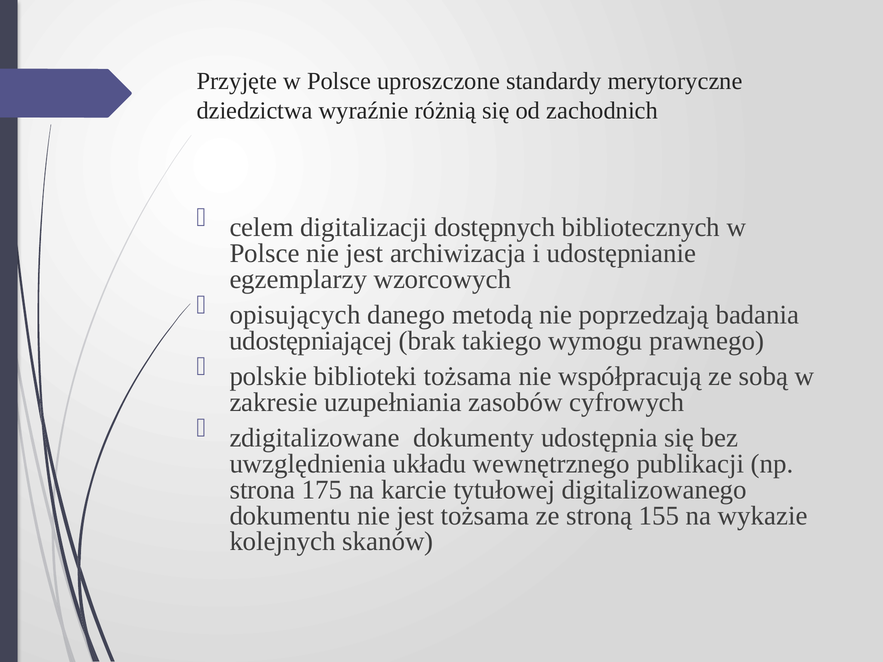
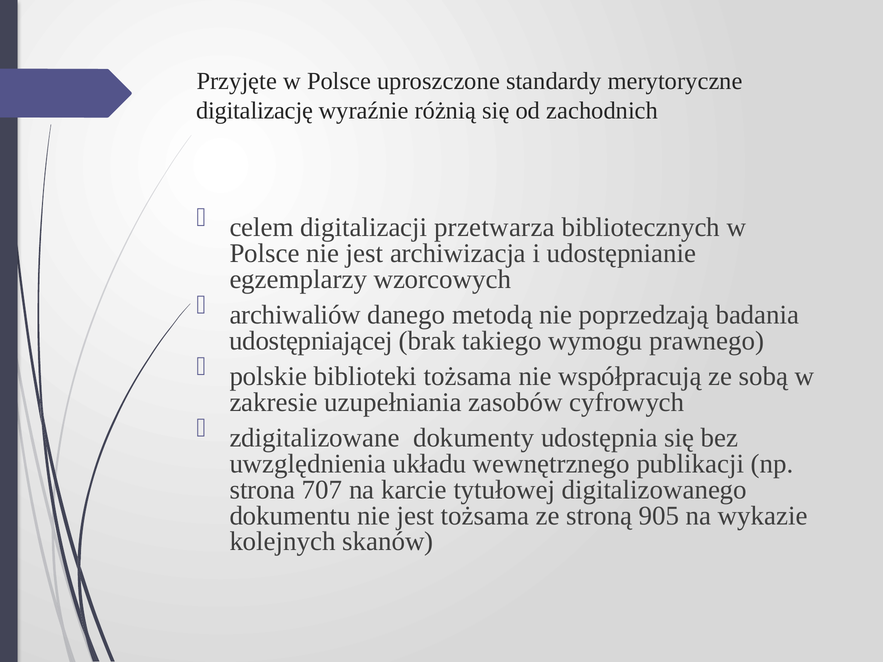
dziedzictwa: dziedzictwa -> digitalizację (255, 111)
dostępnych: dostępnych -> przetwarza (494, 227)
opisujących: opisujących -> archiwaliów (295, 315)
175: 175 -> 707 (322, 490)
155: 155 -> 905 (659, 516)
